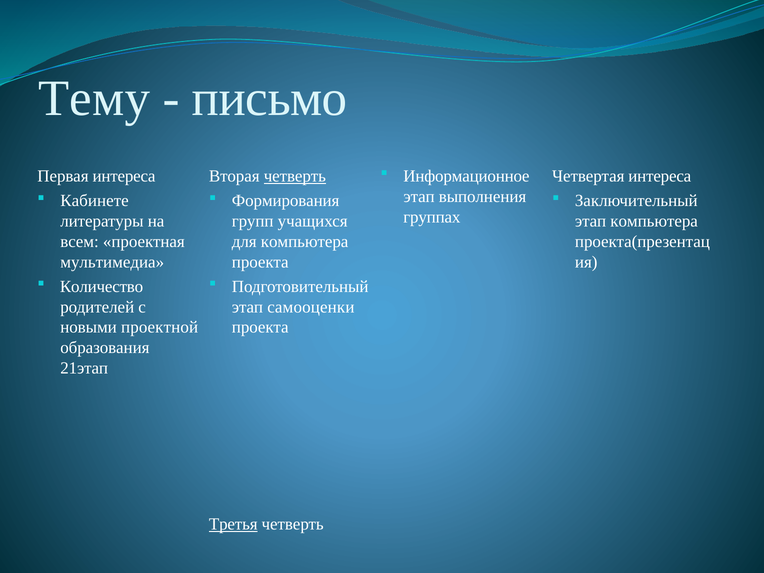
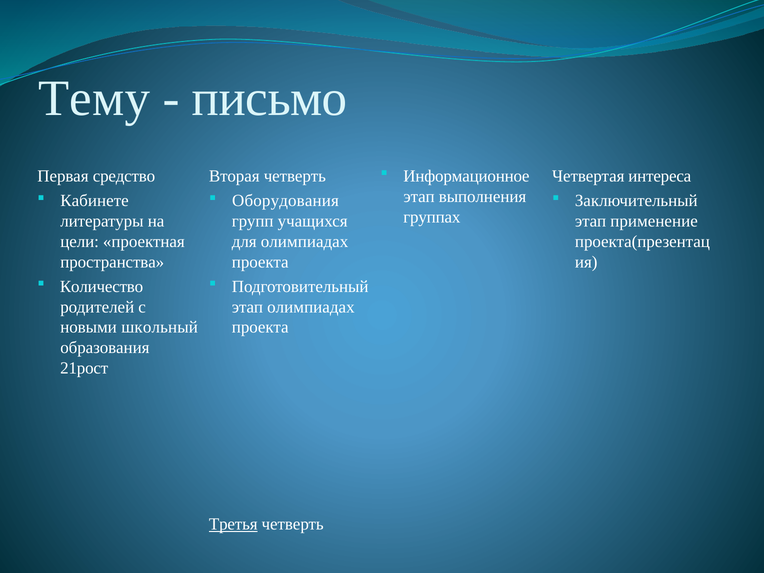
Первая интереса: интереса -> средство (124, 176)
четверть underline: present -> none (295, 176)
Формирования: Формирования -> Оборудования (285, 201)
этап компьютера: компьютера -> применение (654, 221)
всем: всем -> цели (80, 242)
для компьютера: компьютера -> олимпиадах (305, 242)
мультимедиа: мультимедиа -> пространства (112, 262)
этап самооценки: самооценки -> олимпиадах (311, 307)
проектной: проектной -> школьный (160, 327)
21этап: 21этап -> 21рост (84, 368)
